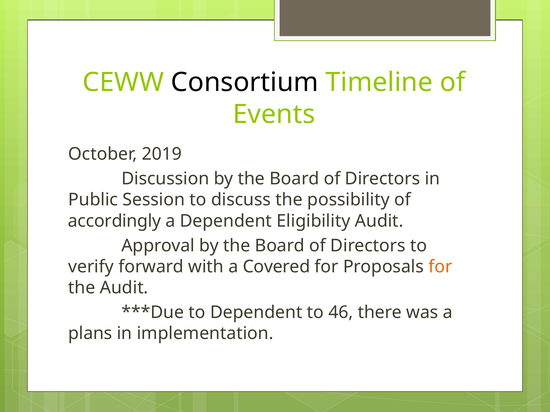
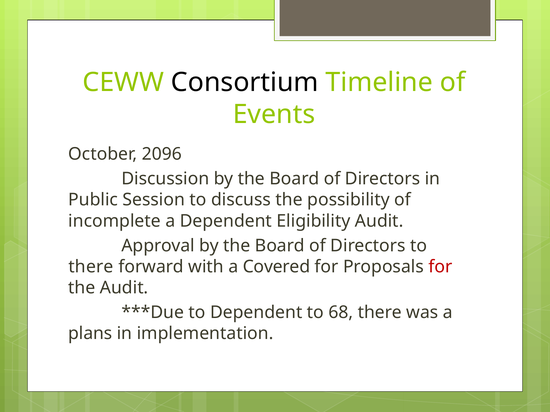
2019: 2019 -> 2096 (162, 154)
accordingly: accordingly -> incomplete (115, 221)
verify: verify -> there (91, 267)
for colour: orange -> red (440, 267)
46: 46 -> 68 (341, 313)
